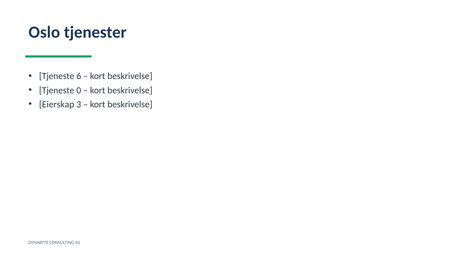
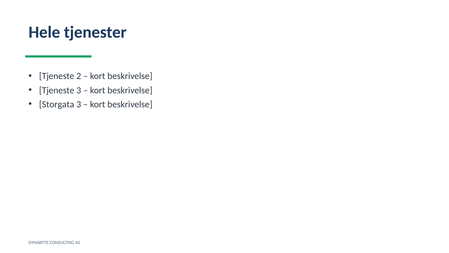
Oslo: Oslo -> Hele (44, 32)
6: 6 -> 2 (79, 76)
Tjeneste 0: 0 -> 3 (79, 90)
Eierskap: Eierskap -> Storgata (57, 104)
